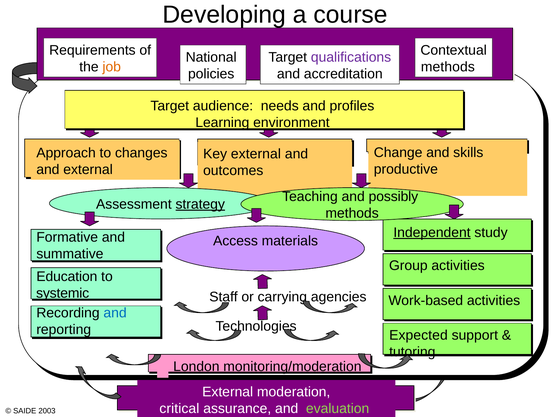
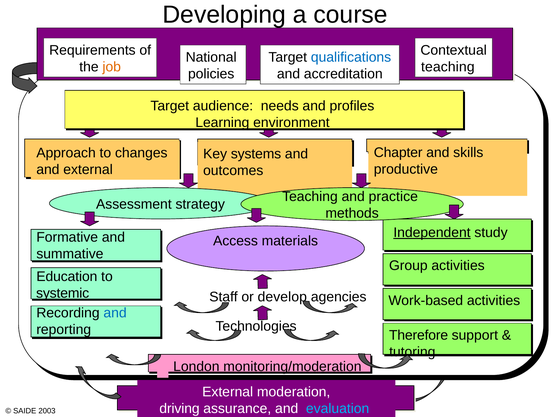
qualifications colour: purple -> blue (351, 57)
methods: methods -> teaching (448, 67)
Change: Change -> Chapter (398, 152)
Key external: external -> systems (256, 154)
possibly: possibly -> practice (393, 197)
strategy underline: present -> none (200, 204)
carrying: carrying -> develop (282, 297)
Expected: Expected -> Therefore (419, 335)
critical: critical -> driving (179, 409)
evaluation colour: light green -> light blue (338, 409)
